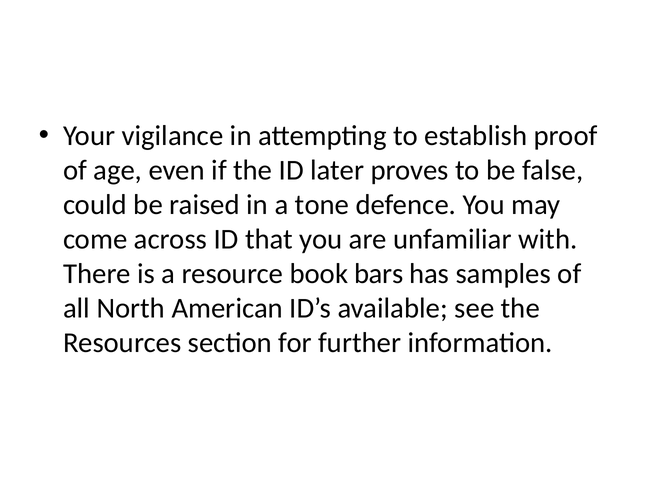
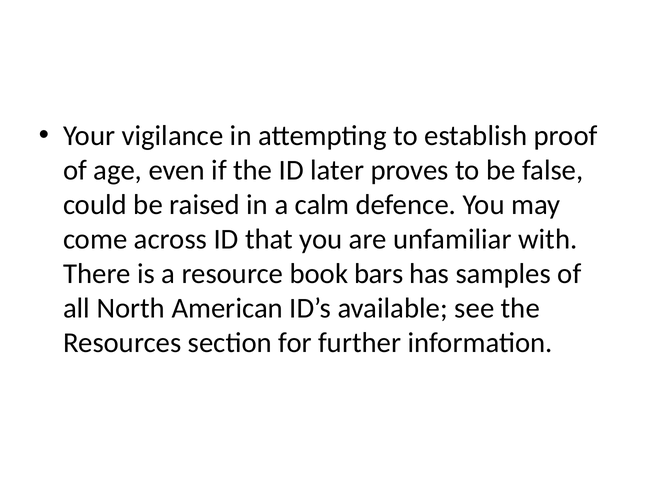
tone: tone -> calm (322, 205)
